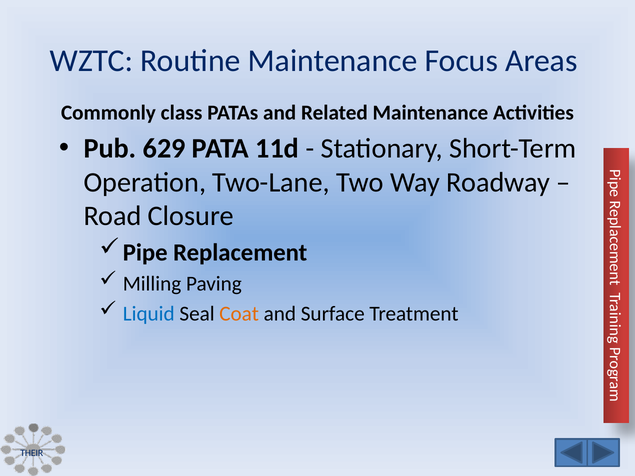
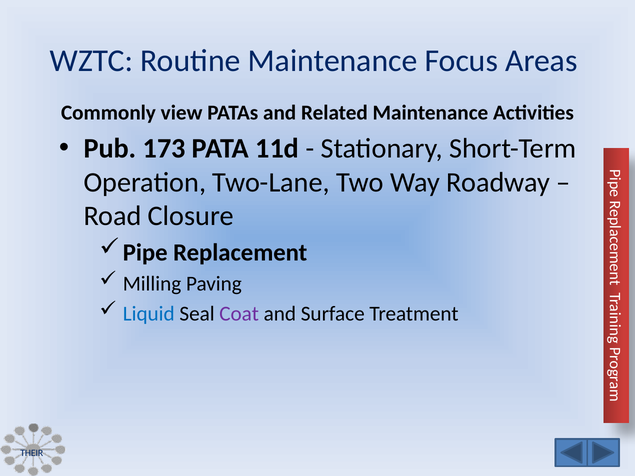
class: class -> view (182, 113)
629: 629 -> 173 (164, 148)
Coat colour: orange -> purple (239, 314)
